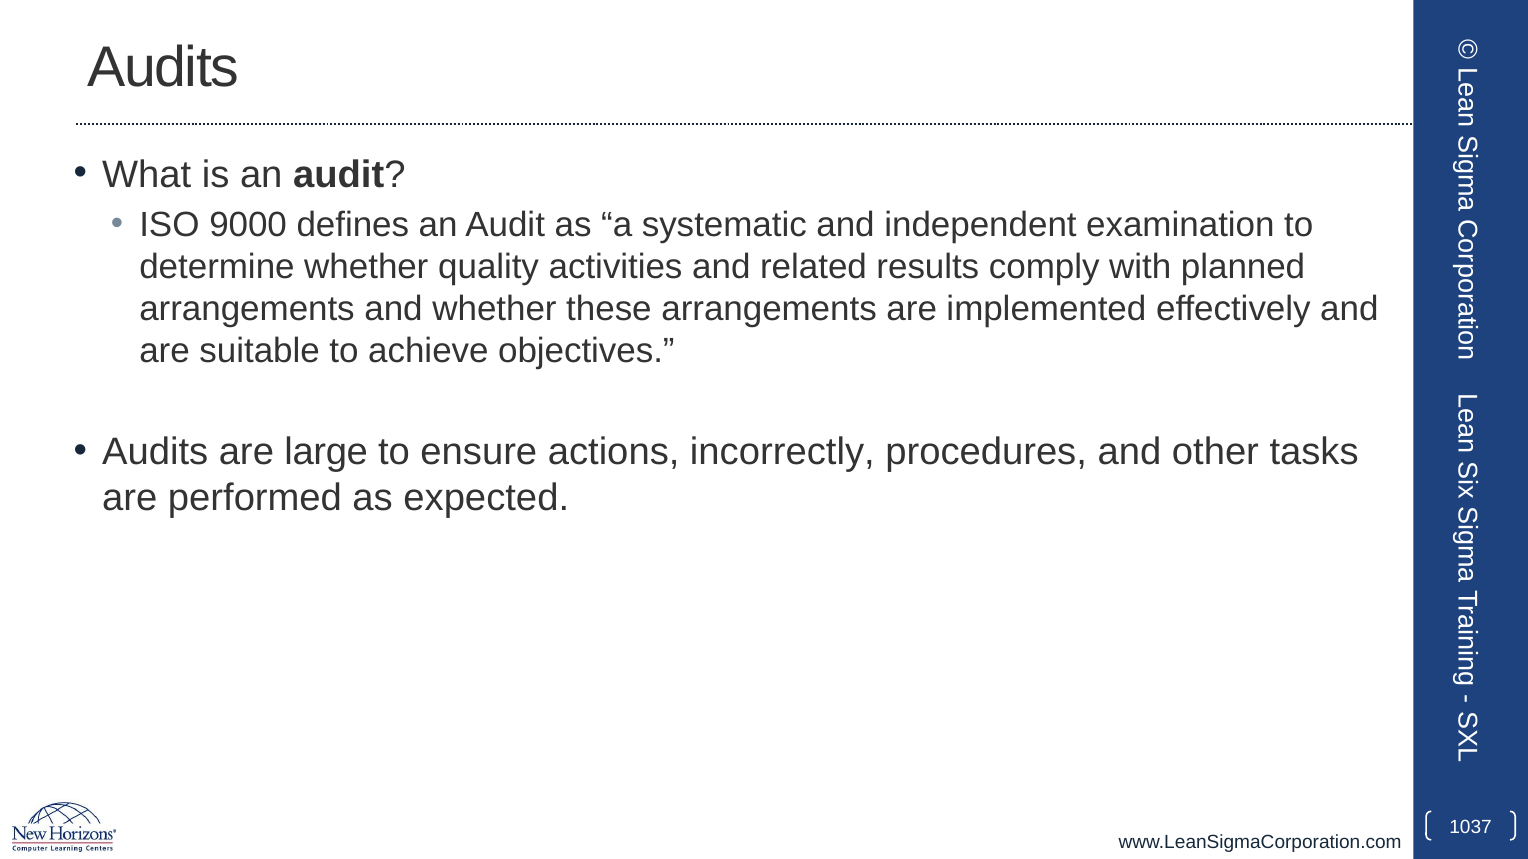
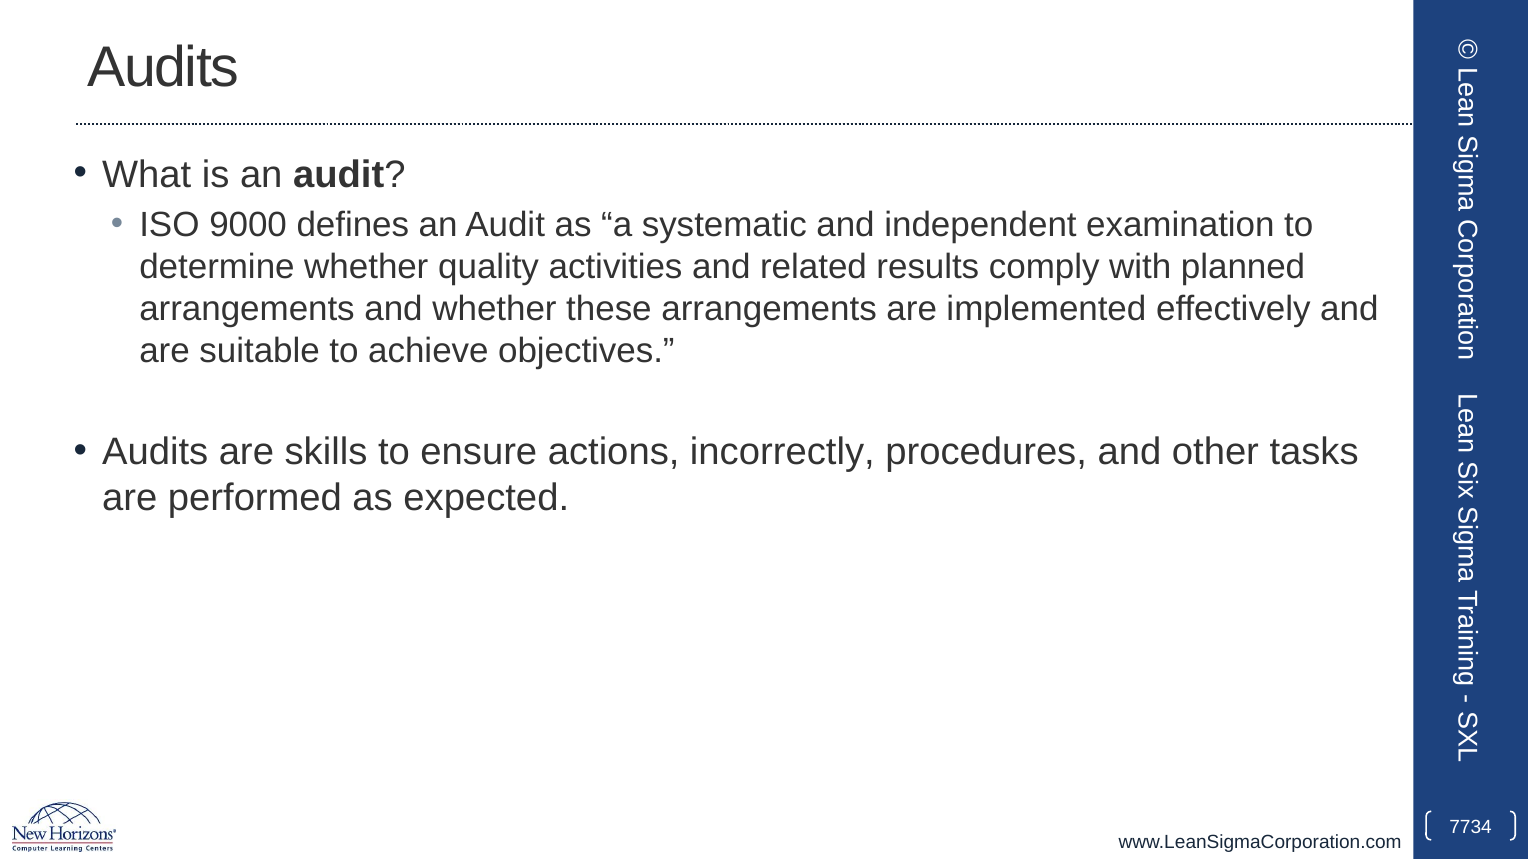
large: large -> skills (326, 452)
1037: 1037 -> 7734 (1471, 827)
